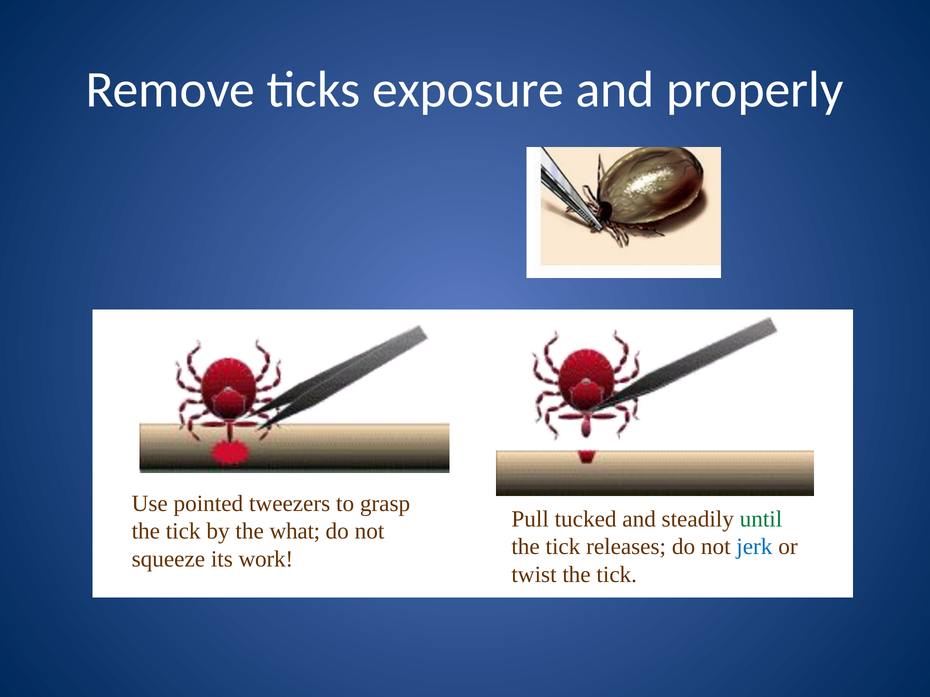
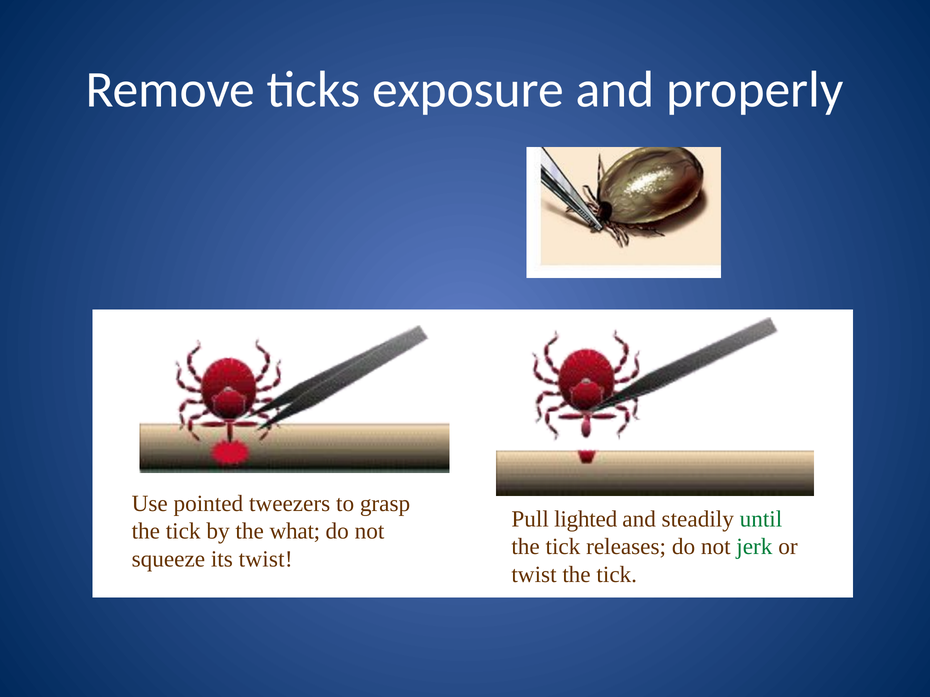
tucked: tucked -> lighted (586, 519)
jerk colour: blue -> green (754, 547)
its work: work -> twist (266, 560)
